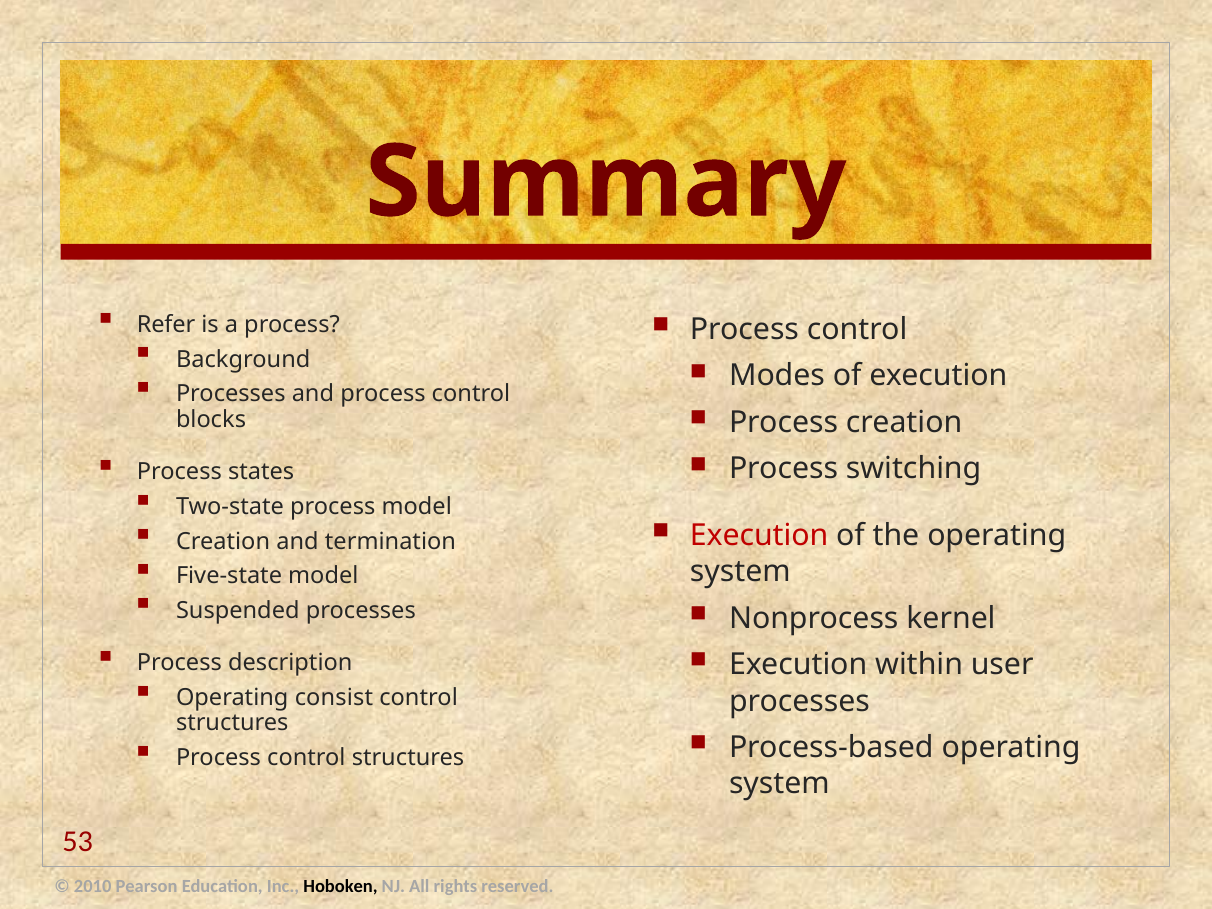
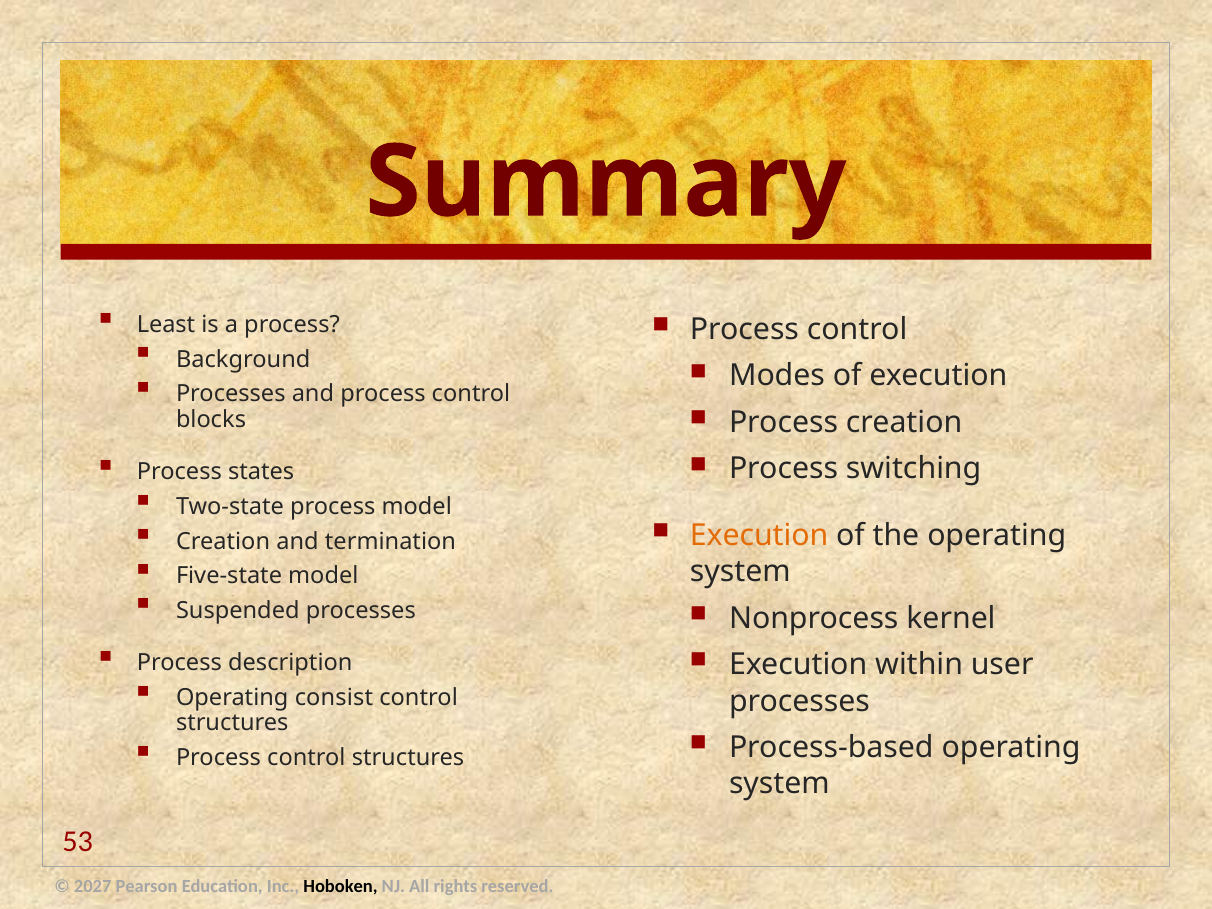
Refer: Refer -> Least (166, 325)
Execution colour: red -> orange (759, 535)
2010: 2010 -> 2027 (93, 886)
